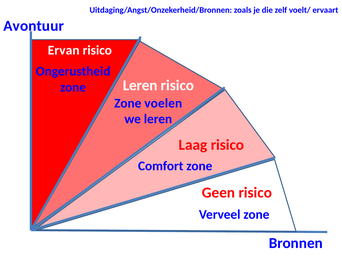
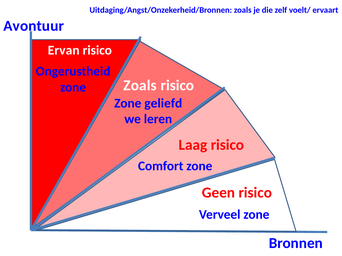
Leren: Leren -> Zoals (140, 86)
voelen: voelen -> geliefd (163, 103)
